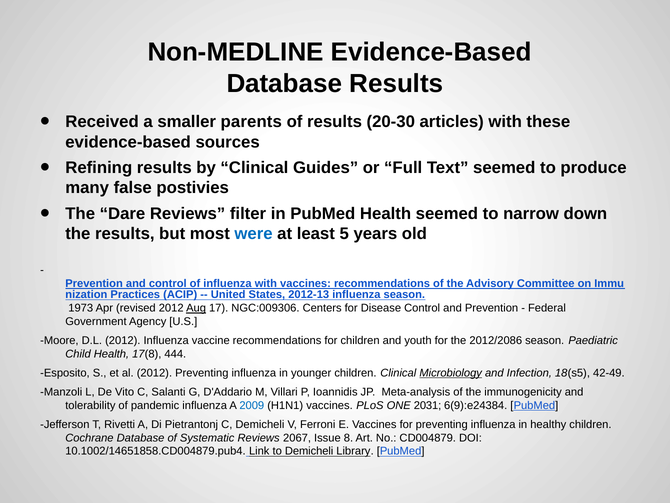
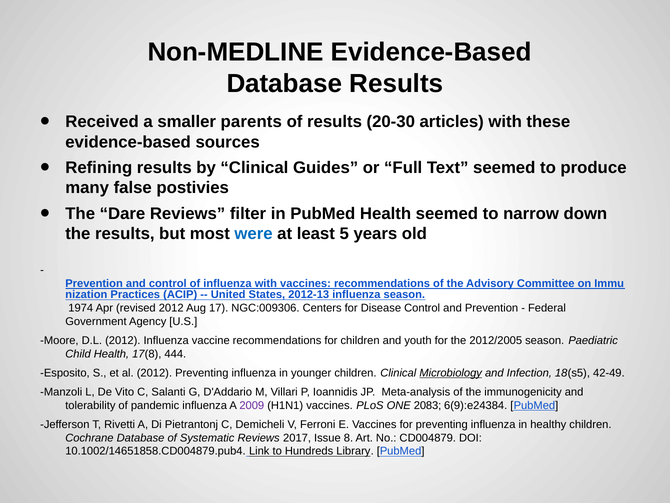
1973: 1973 -> 1974 (81, 308)
Aug underline: present -> none (196, 308)
2012/2086: 2012/2086 -> 2012/2005 (496, 340)
2009 colour: blue -> purple (252, 405)
2031: 2031 -> 2083 (428, 405)
2067: 2067 -> 2017 (297, 437)
to Demicheli: Demicheli -> Hundreds (309, 451)
